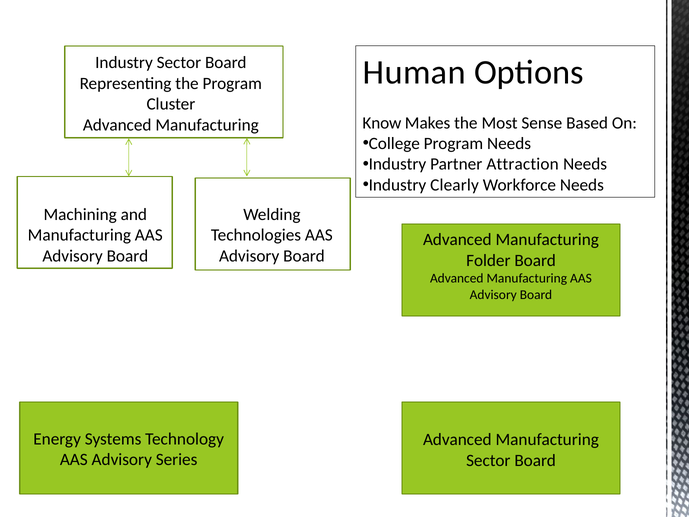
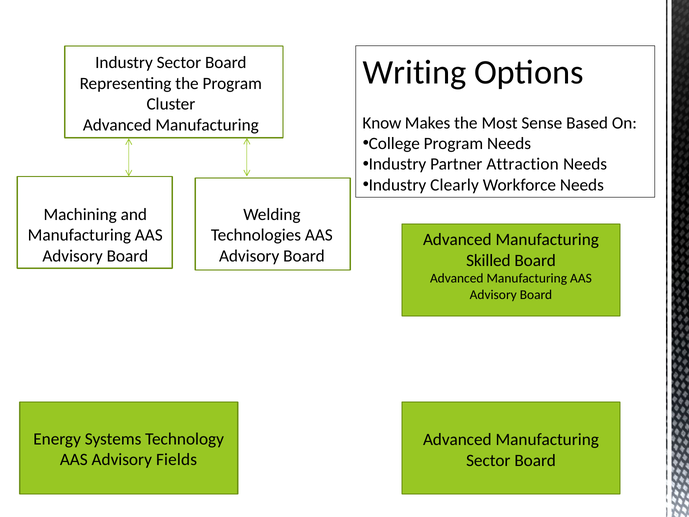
Human: Human -> Writing (415, 72)
Folder: Folder -> Skilled (488, 260)
Series: Series -> Fields (177, 459)
